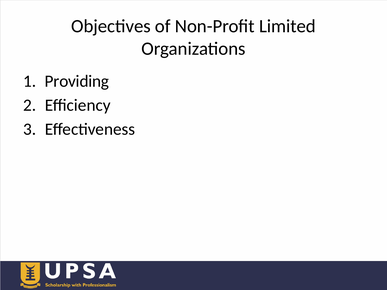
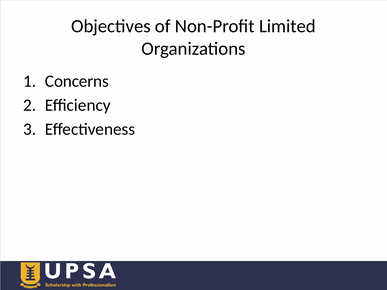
Providing: Providing -> Concerns (77, 81)
